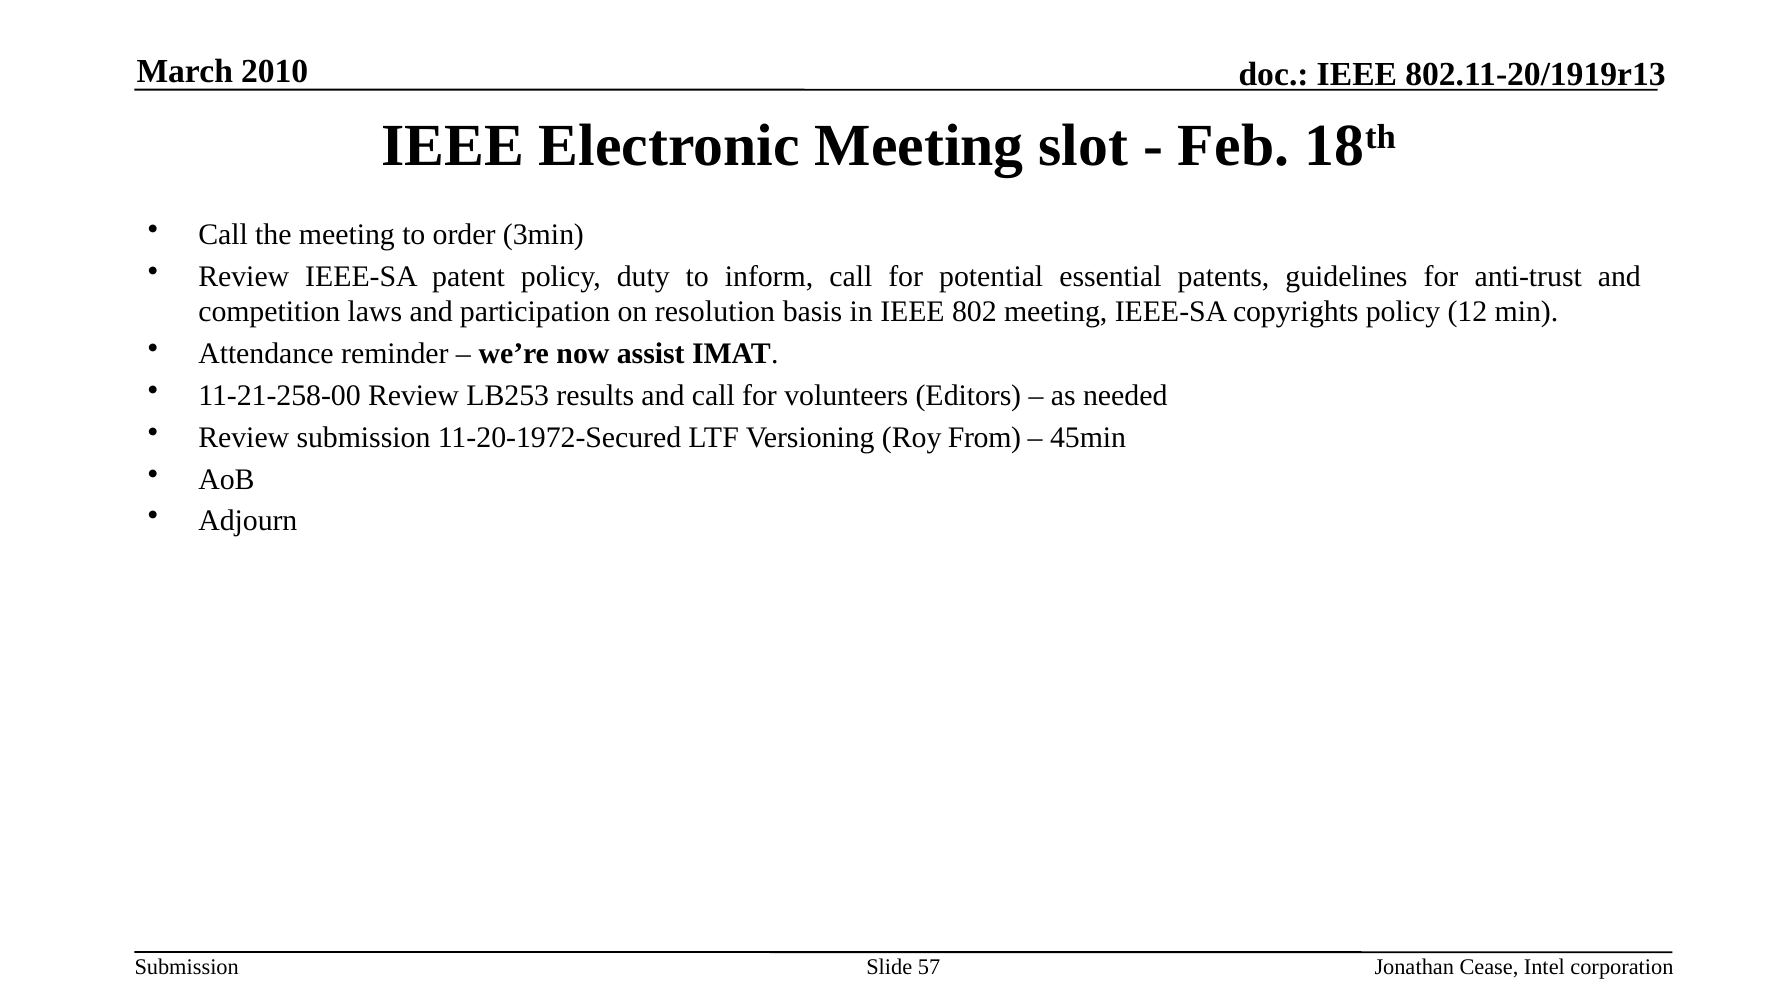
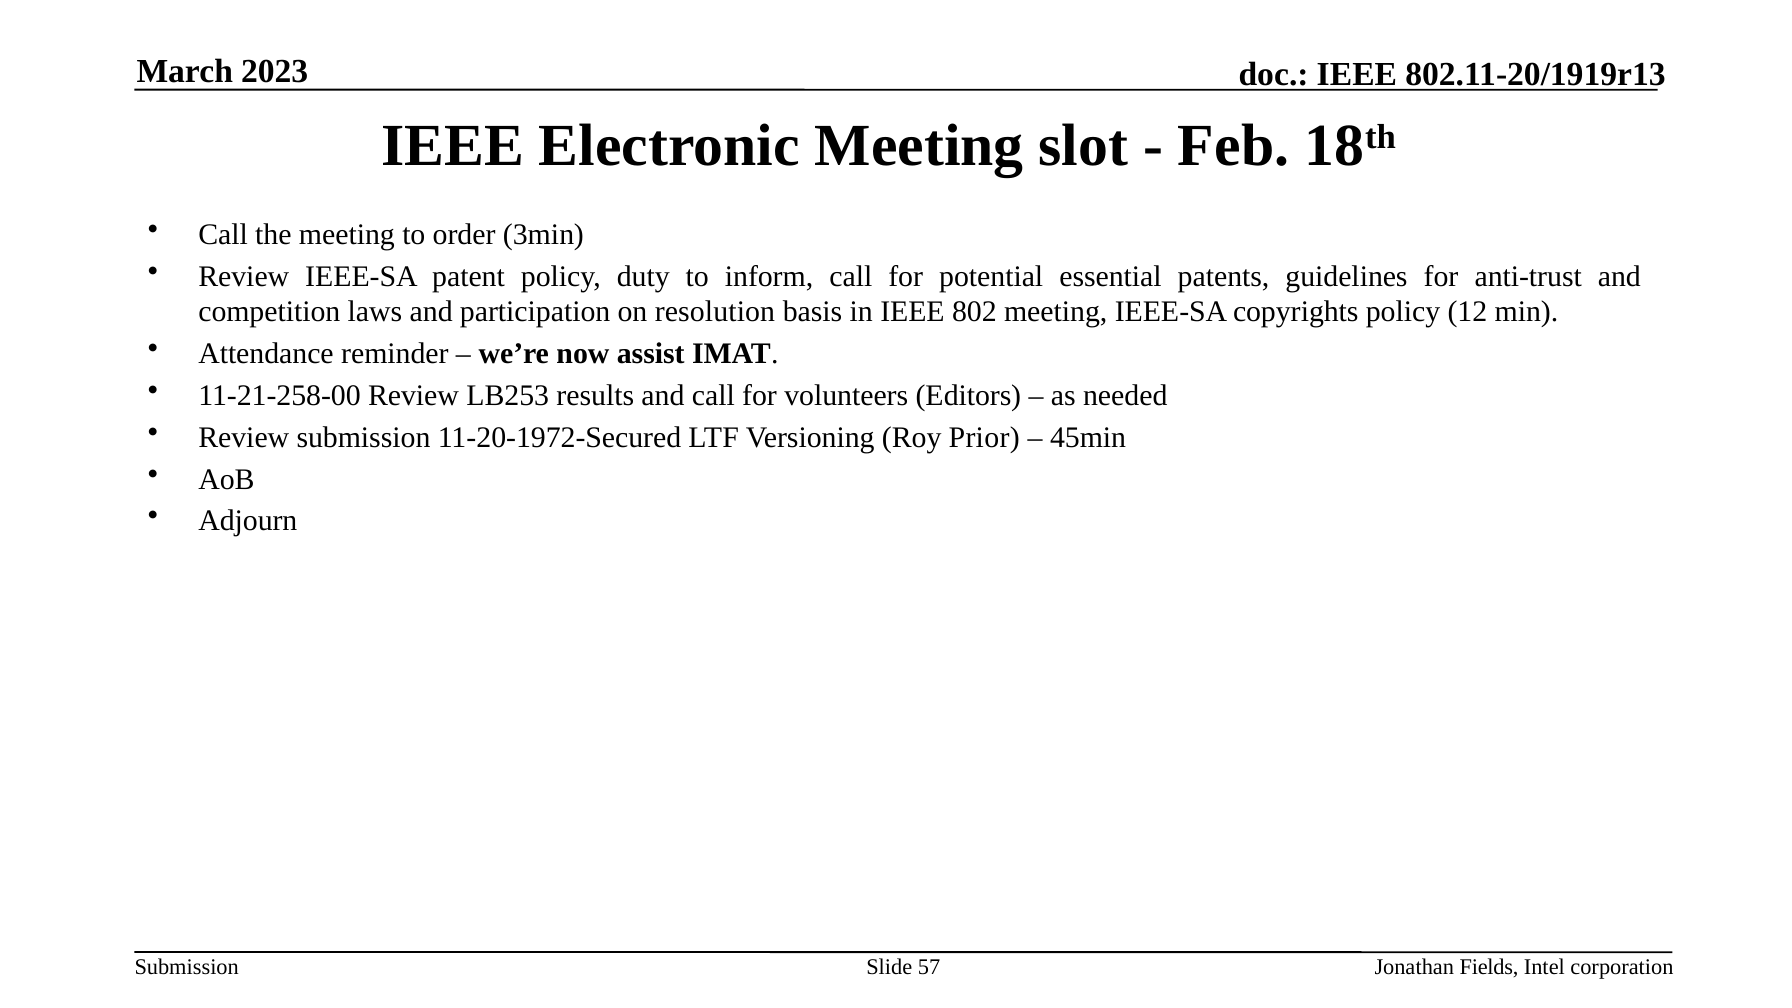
2010: 2010 -> 2023 (275, 71)
From: From -> Prior (984, 437)
Cease: Cease -> Fields (1489, 967)
